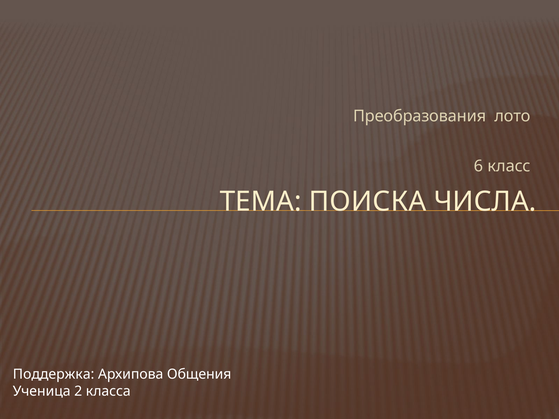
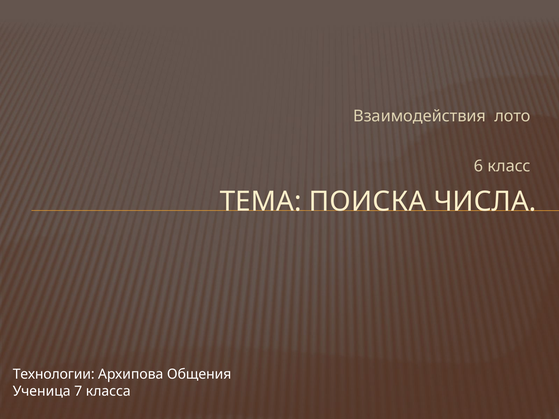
Преобразования: Преобразования -> Взаимодействия (420, 116)
Поддержка: Поддержка -> Технологии (54, 375)
2: 2 -> 7 (78, 391)
